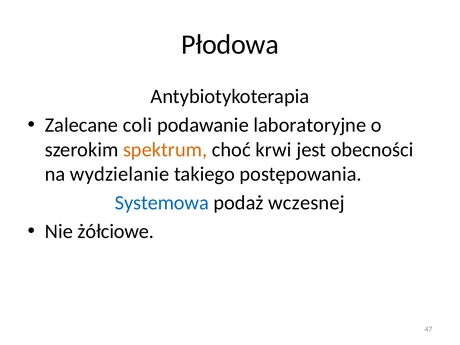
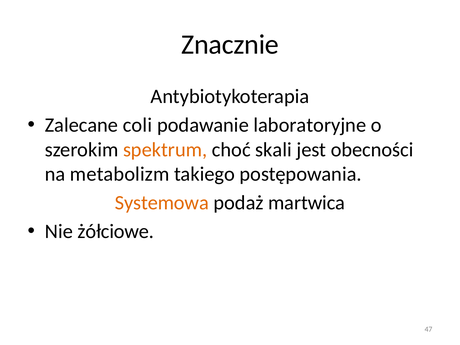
Płodowa: Płodowa -> Znacznie (230, 45)
krwi: krwi -> skali (274, 150)
wydzielanie: wydzielanie -> metabolizm (120, 174)
Systemowa colour: blue -> orange (162, 203)
wczesnej: wczesnej -> martwica (307, 203)
